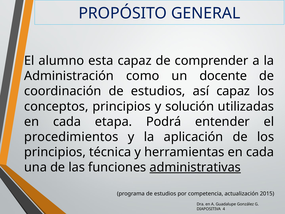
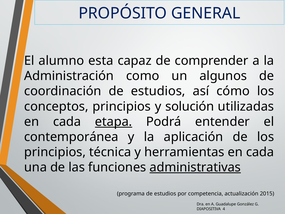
docente: docente -> algunos (223, 76)
así capaz: capaz -> cómo (233, 91)
etapa underline: none -> present (114, 122)
procedimientos: procedimientos -> contemporánea (71, 137)
